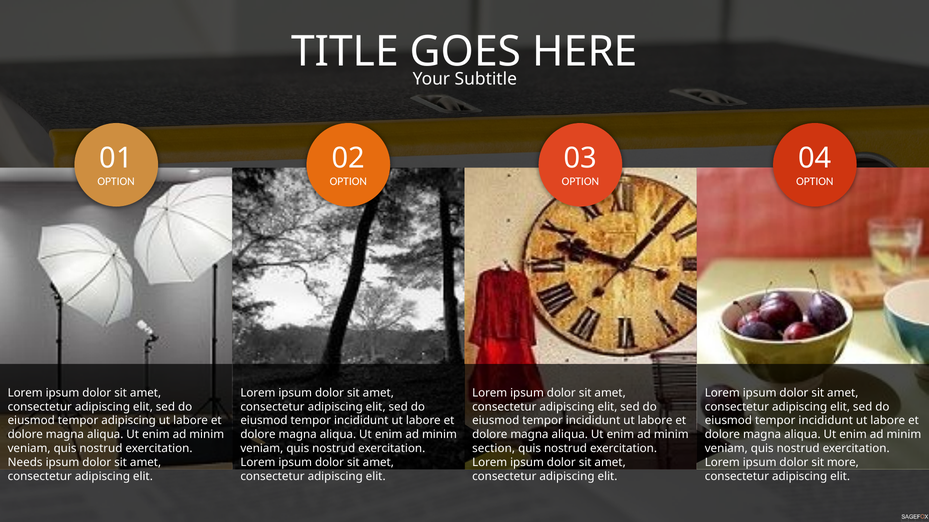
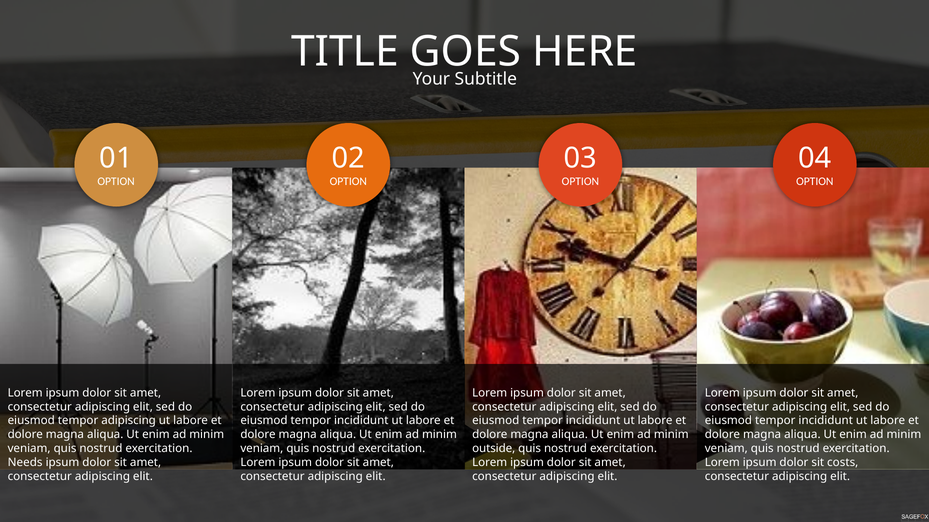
section: section -> outside (494, 449)
more: more -> costs (843, 463)
